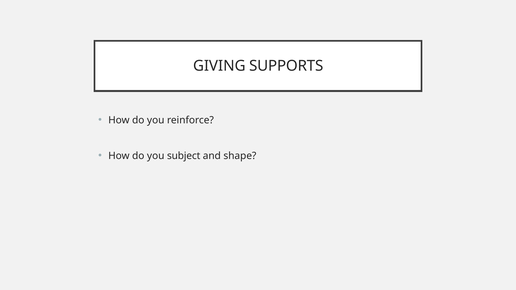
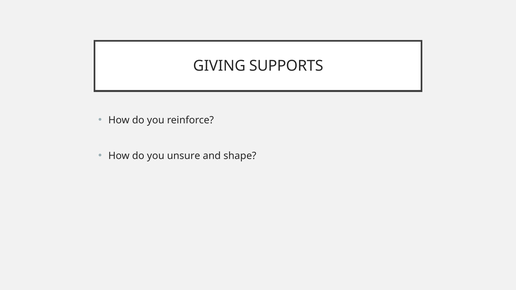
subject: subject -> unsure (184, 156)
